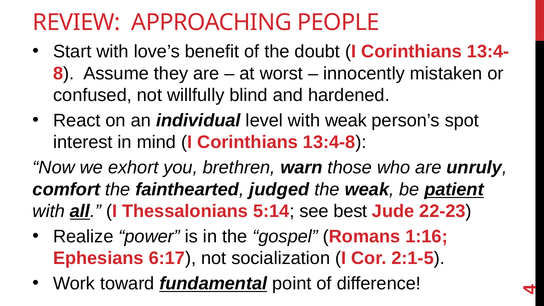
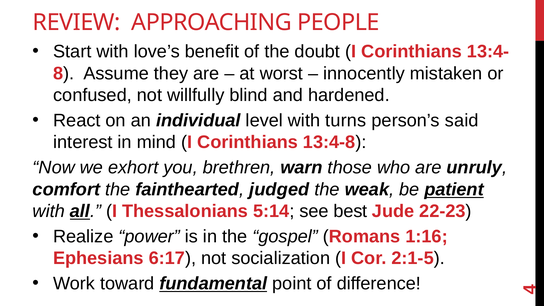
with weak: weak -> turns (346, 121)
spot: spot -> said (462, 121)
